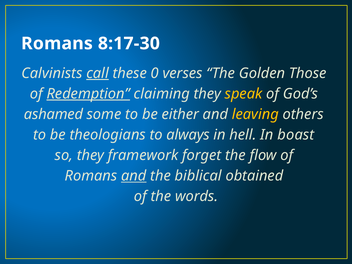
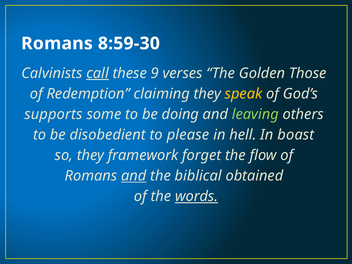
8:17-30: 8:17-30 -> 8:59-30 (129, 43)
0: 0 -> 9 (155, 73)
Redemption underline: present -> none (88, 94)
ashamed: ashamed -> supports (53, 114)
either: either -> doing (180, 114)
leaving colour: yellow -> light green (255, 114)
theologians: theologians -> disobedient (108, 135)
always: always -> please (188, 135)
words underline: none -> present (197, 196)
